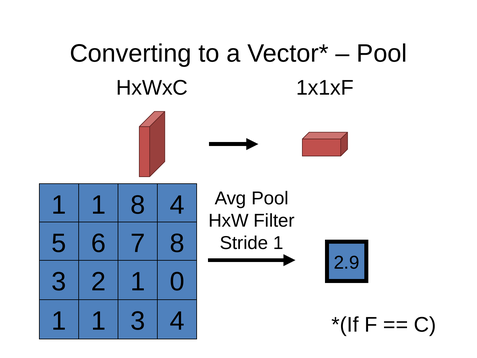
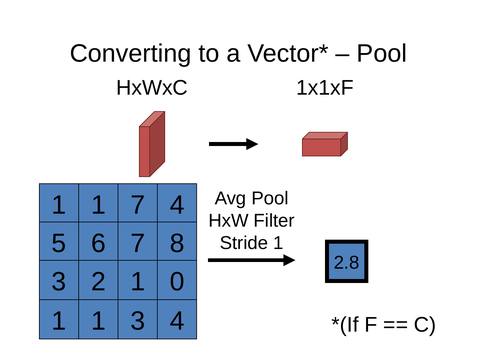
1 8: 8 -> 7 (138, 205)
2.9: 2.9 -> 2.8 (347, 263)
